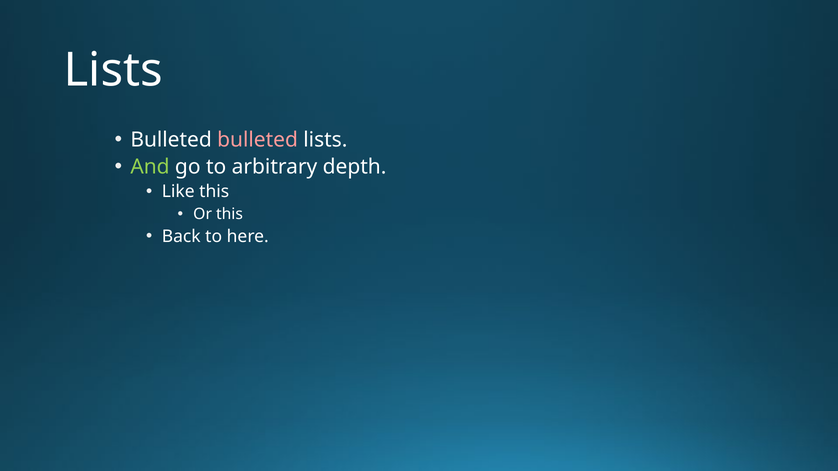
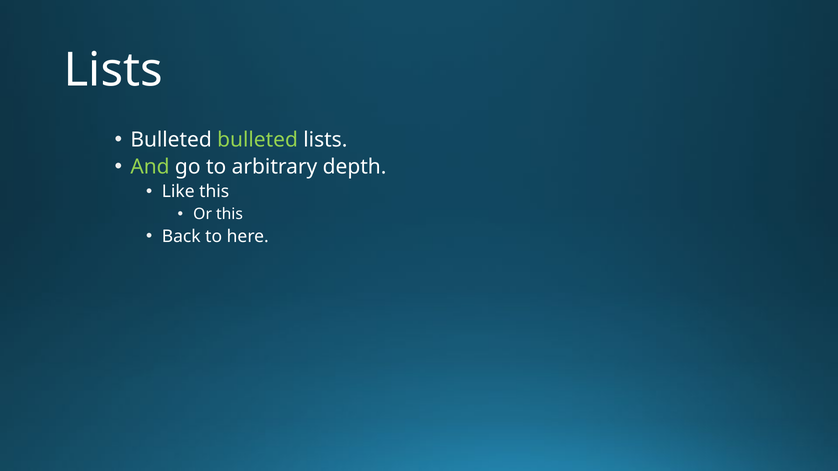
bulleted colour: pink -> light green (258, 140)
